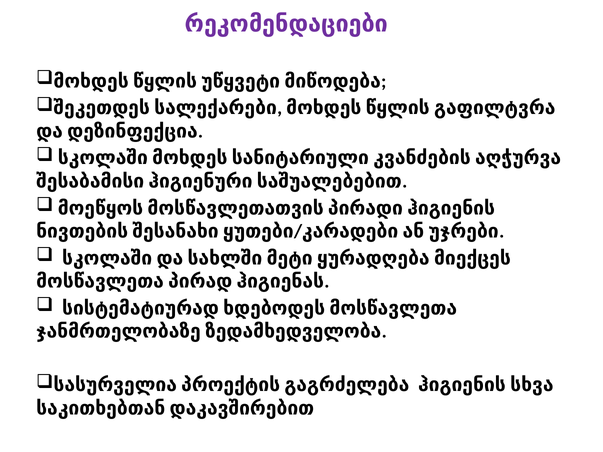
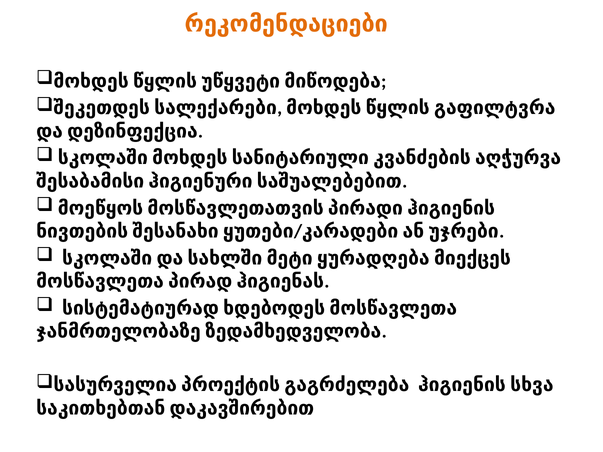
რეკომენდაციები colour: purple -> orange (286, 24)
